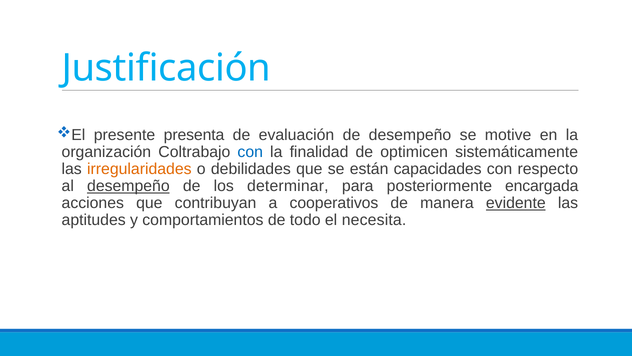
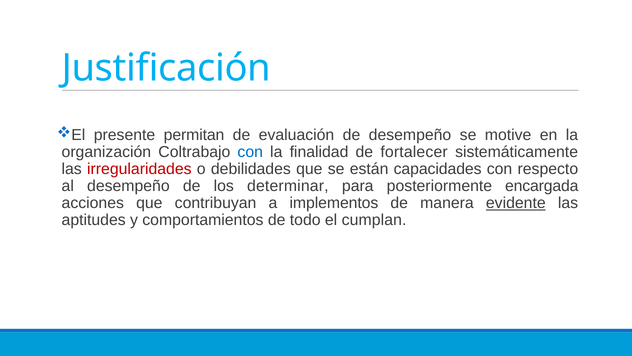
presenta: presenta -> permitan (194, 135)
optimicen: optimicen -> fortalecer (414, 152)
irregularidades colour: orange -> red (139, 169)
desempeño underline: present -> none (128, 186)
cooperativos: cooperativos -> implementos (334, 203)
necesita: necesita -> cumplan (374, 220)
